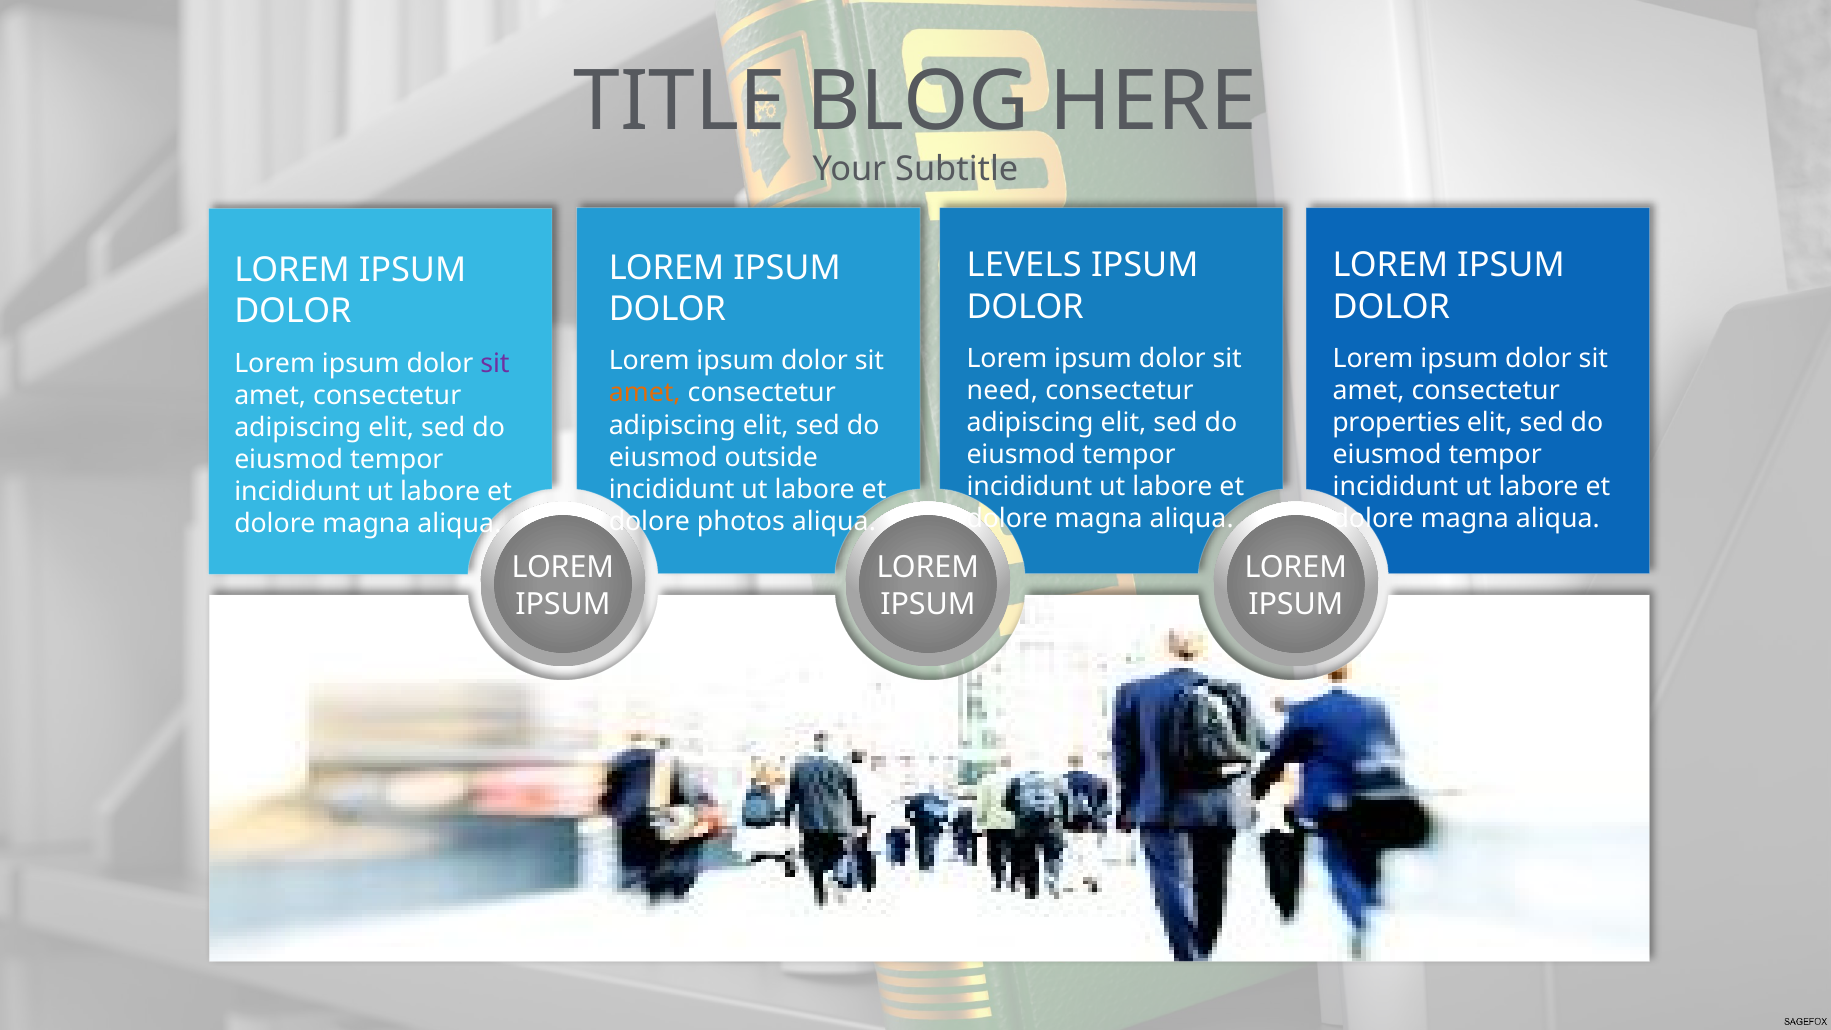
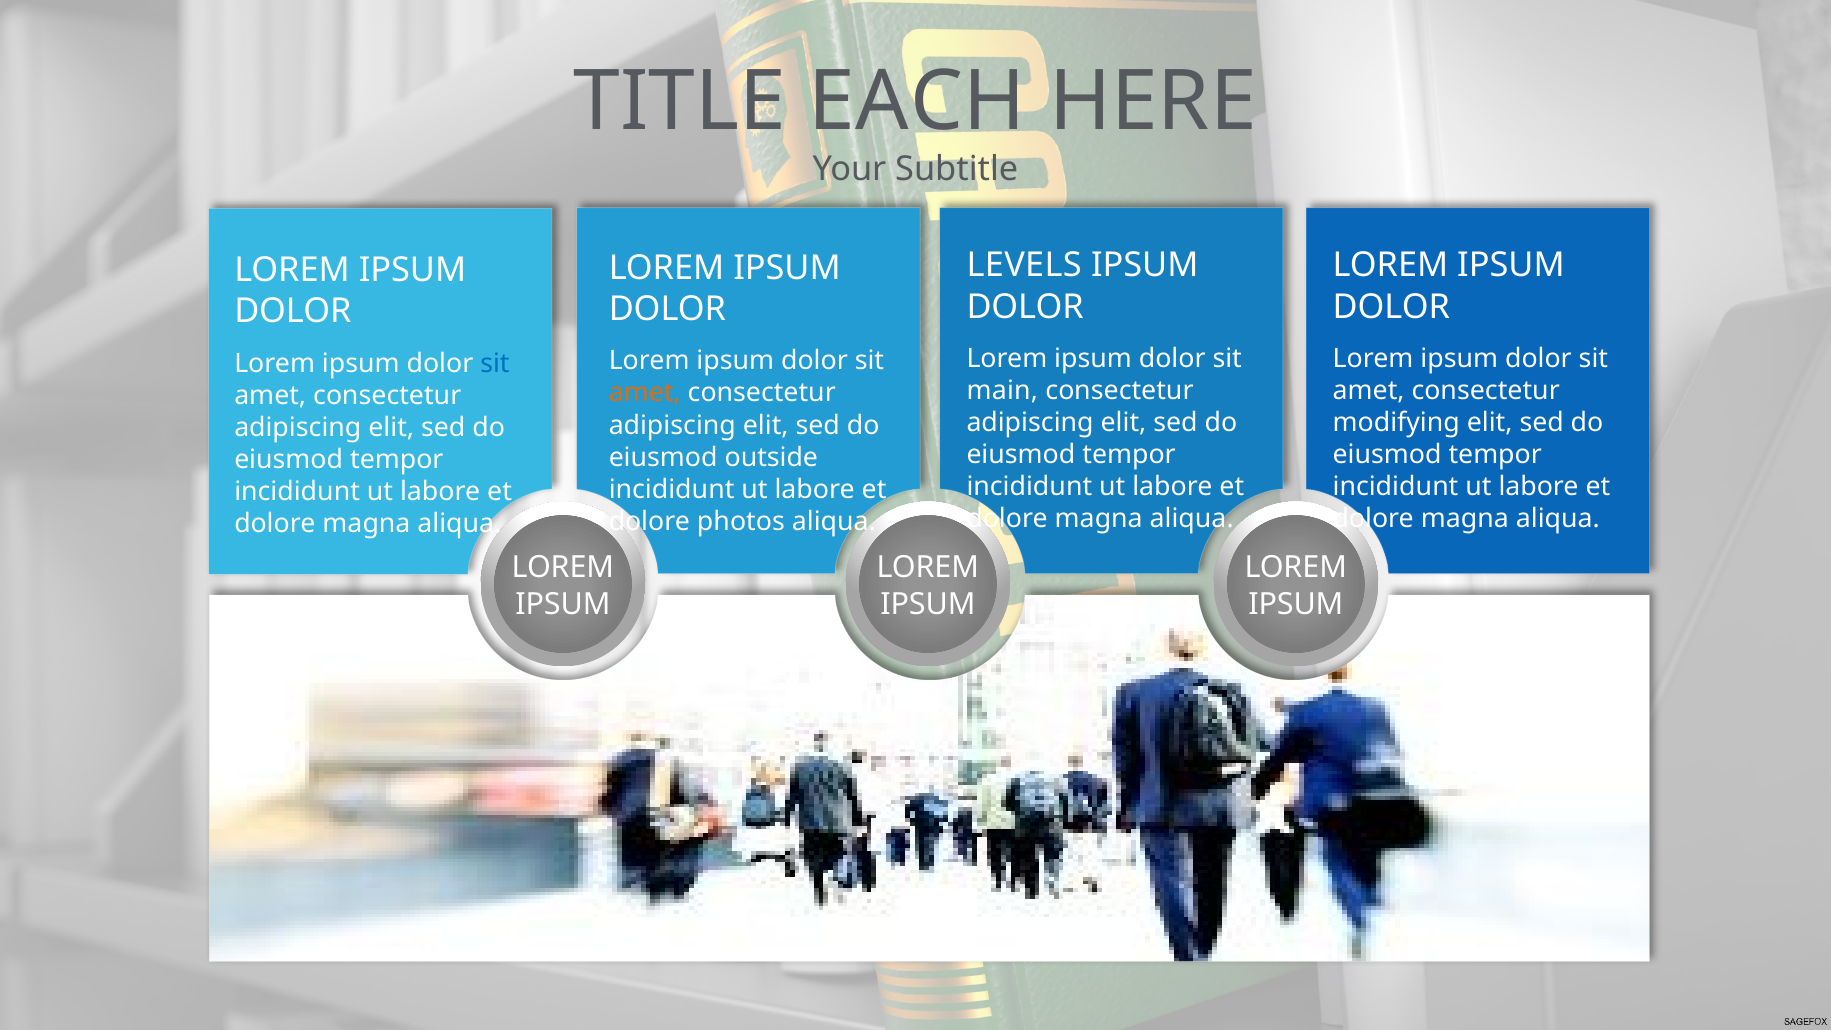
BLOG: BLOG -> EACH (917, 102)
sit colour: purple -> blue (495, 364)
need: need -> main (1002, 391)
properties: properties -> modifying (1396, 423)
